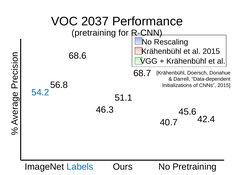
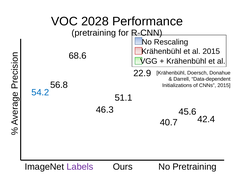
2037: 2037 -> 2028 (95, 21)
68.7: 68.7 -> 22.9 (142, 74)
Labels colour: blue -> purple (80, 167)
